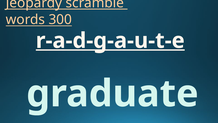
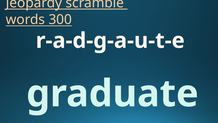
r-a-d-g-a-u-t-e underline: present -> none (110, 41)
